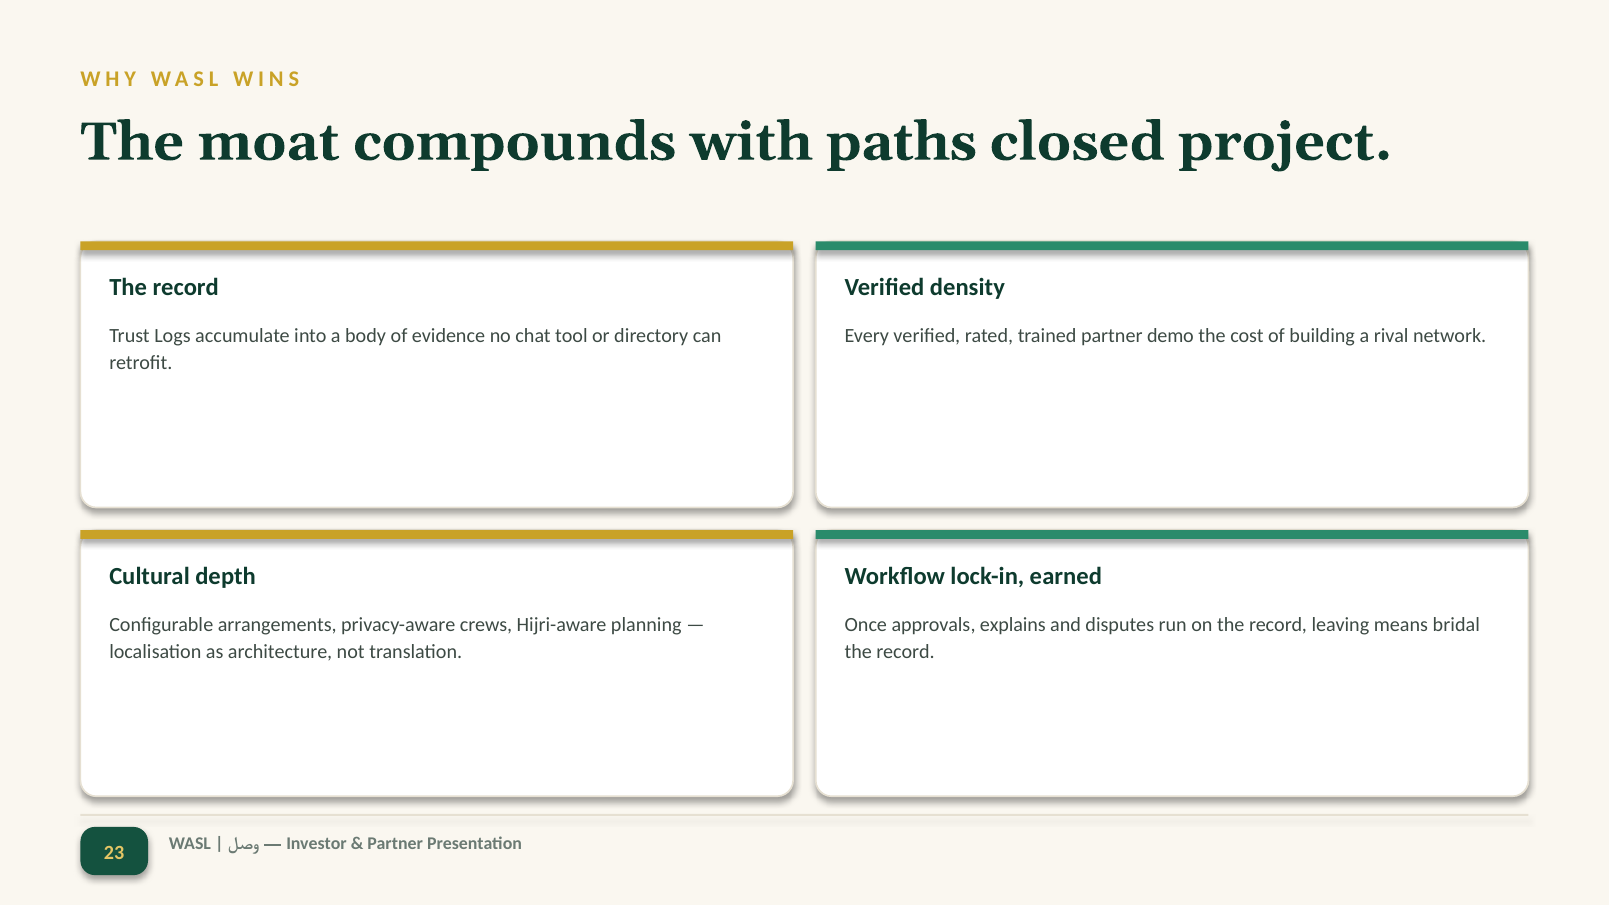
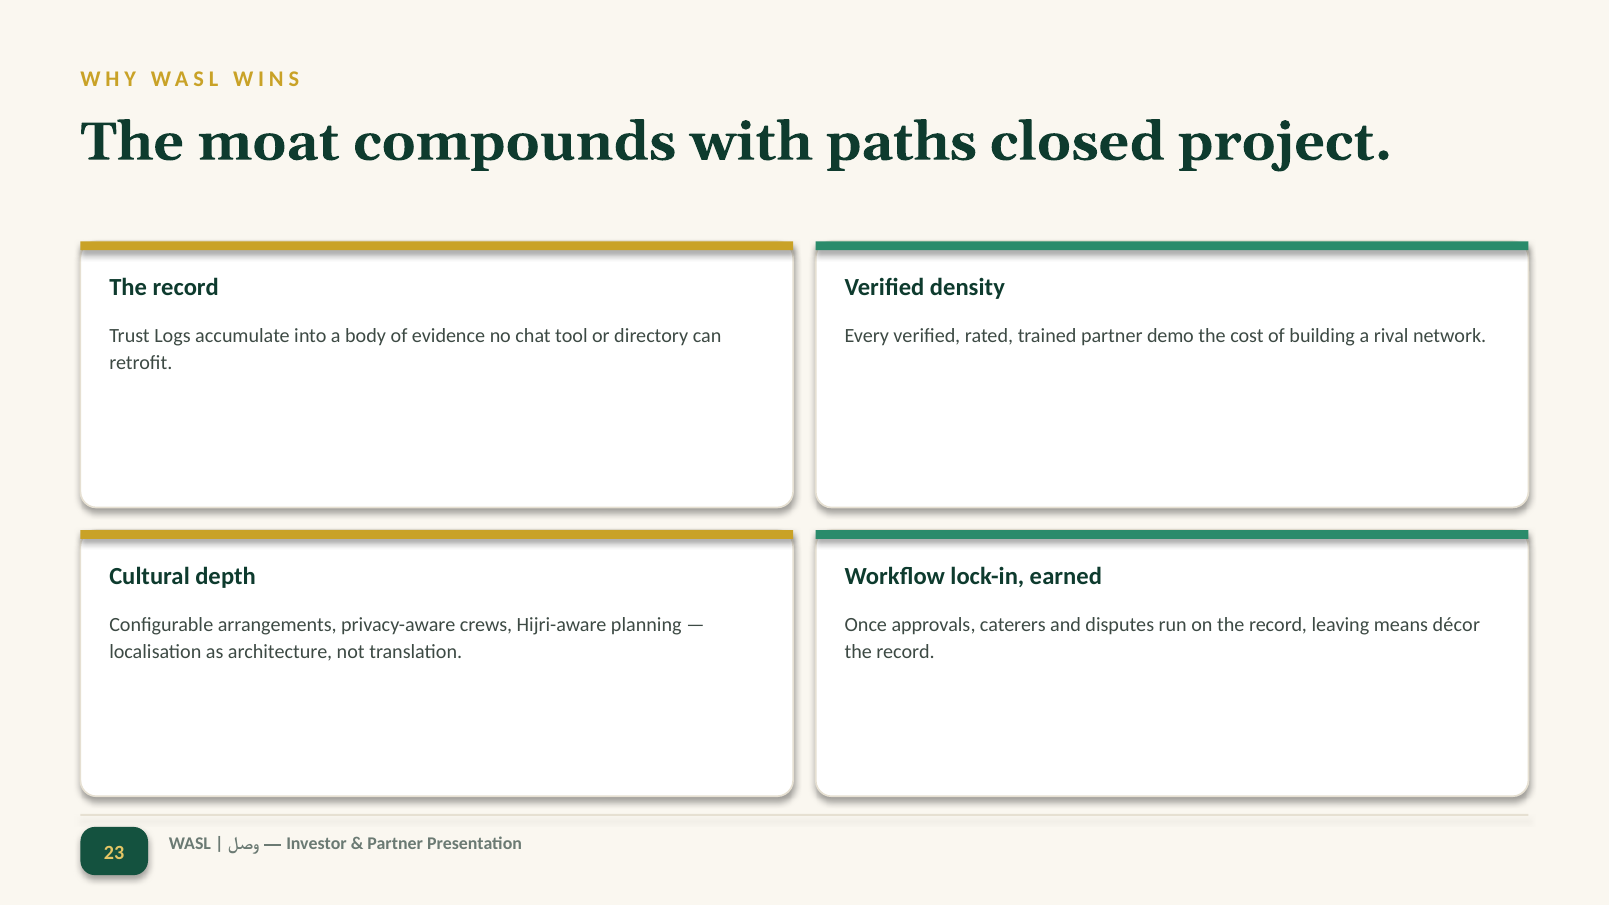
explains: explains -> caterers (1013, 624)
bridal: bridal -> décor (1456, 624)
